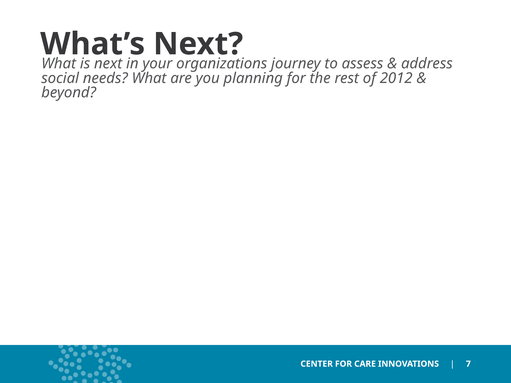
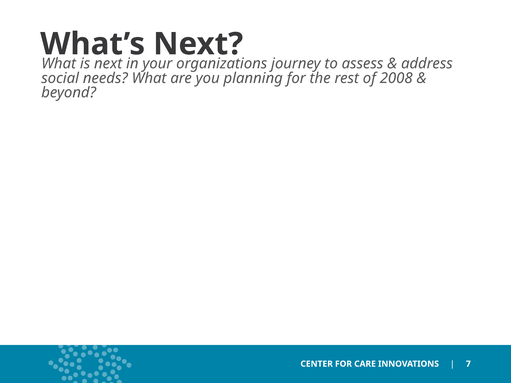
2012: 2012 -> 2008 (396, 78)
